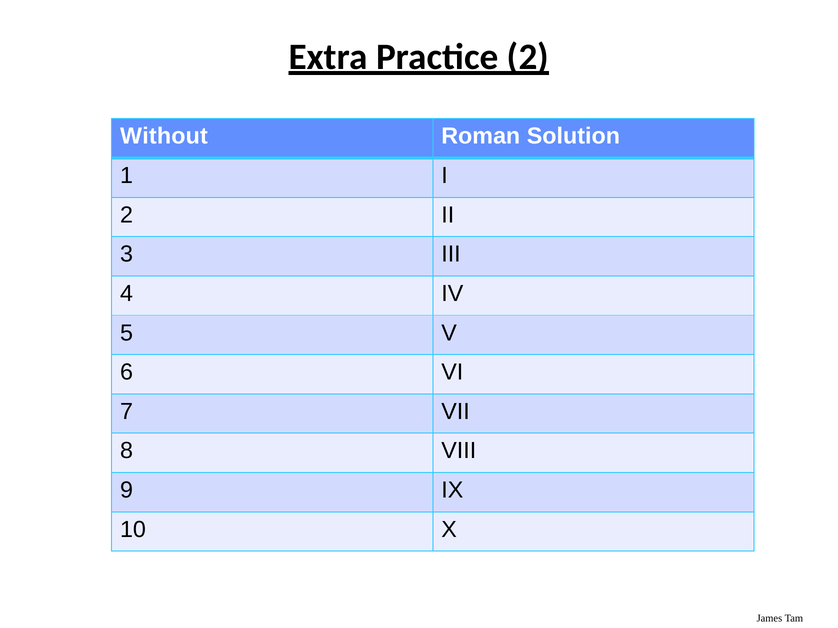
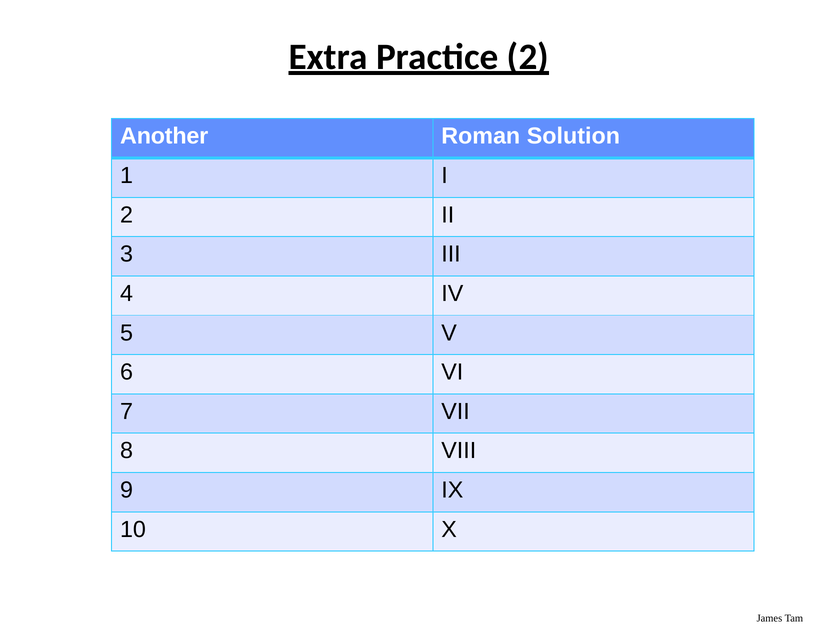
Without: Without -> Another (164, 136)
